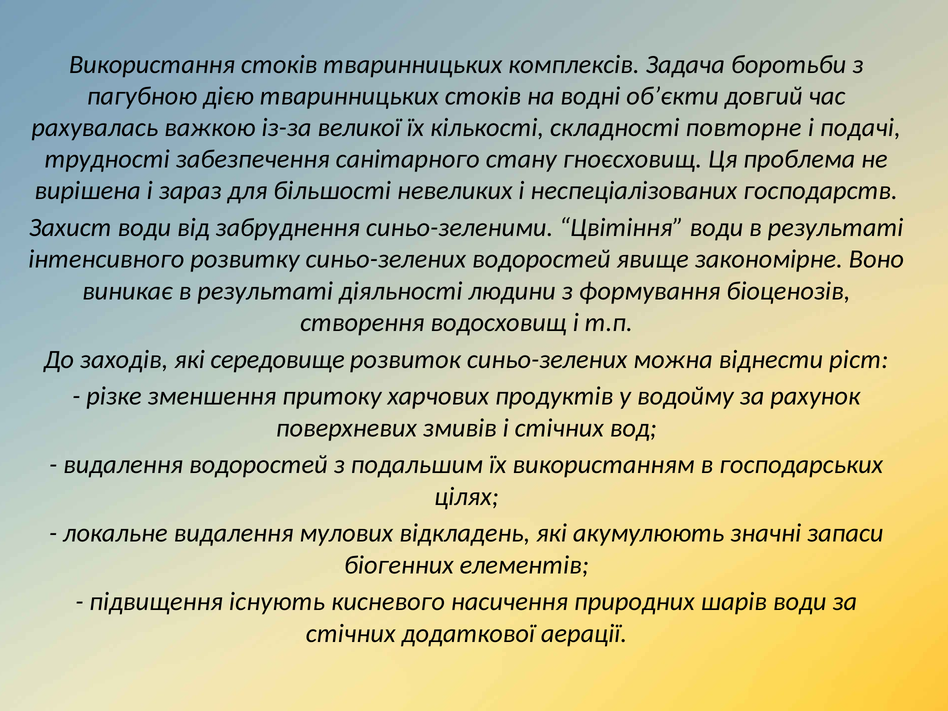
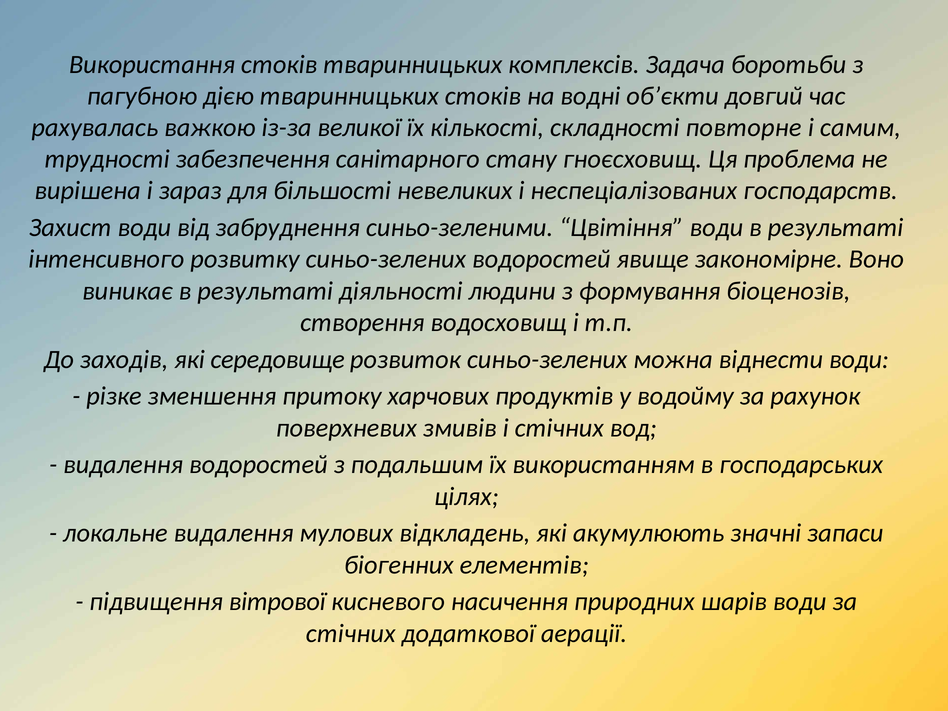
подачі: подачі -> самим (860, 128)
віднести ріст: ріст -> води (859, 359)
існують: існують -> вітрової (277, 602)
